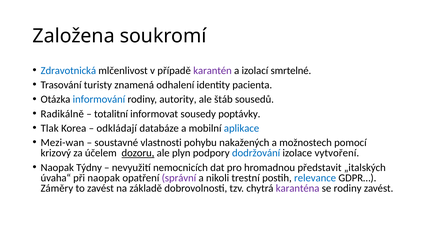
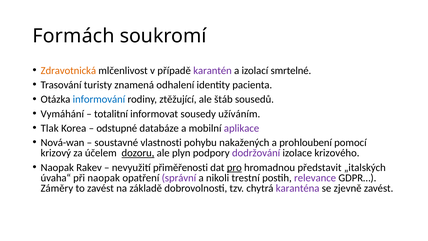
Založena: Založena -> Formách (74, 36)
Zdravotnická colour: blue -> orange (68, 70)
autority: autority -> ztěžující (178, 99)
Radikálně: Radikálně -> Vymáhání (62, 114)
poptávky: poptávky -> užíváním (239, 114)
odkládají: odkládají -> odstupné (117, 128)
aplikace colour: blue -> purple (242, 128)
Mezi-wan: Mezi-wan -> Nová-wan (63, 143)
možnostech: možnostech -> prohloubení (306, 143)
dodržování colour: blue -> purple (256, 153)
vytvoření: vytvoření -> krizového (337, 153)
Týdny: Týdny -> Rakev (89, 167)
nemocnicích: nemocnicích -> přiměřenosti (181, 167)
pro underline: none -> present (234, 167)
relevance colour: blue -> purple (315, 178)
se rodiny: rodiny -> zjevně (348, 188)
